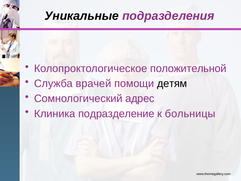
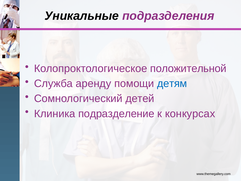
врачей: врачей -> аренду (93, 84)
детям colour: black -> blue (172, 84)
адрес: адрес -> детей (140, 99)
больницы: больницы -> конкурсах (190, 114)
